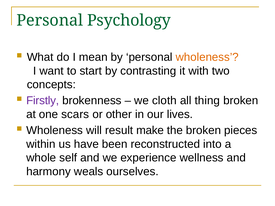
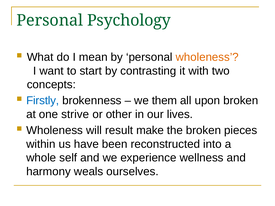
Firstly colour: purple -> blue (43, 101)
cloth: cloth -> them (164, 101)
thing: thing -> upon (207, 101)
scars: scars -> strive (75, 114)
